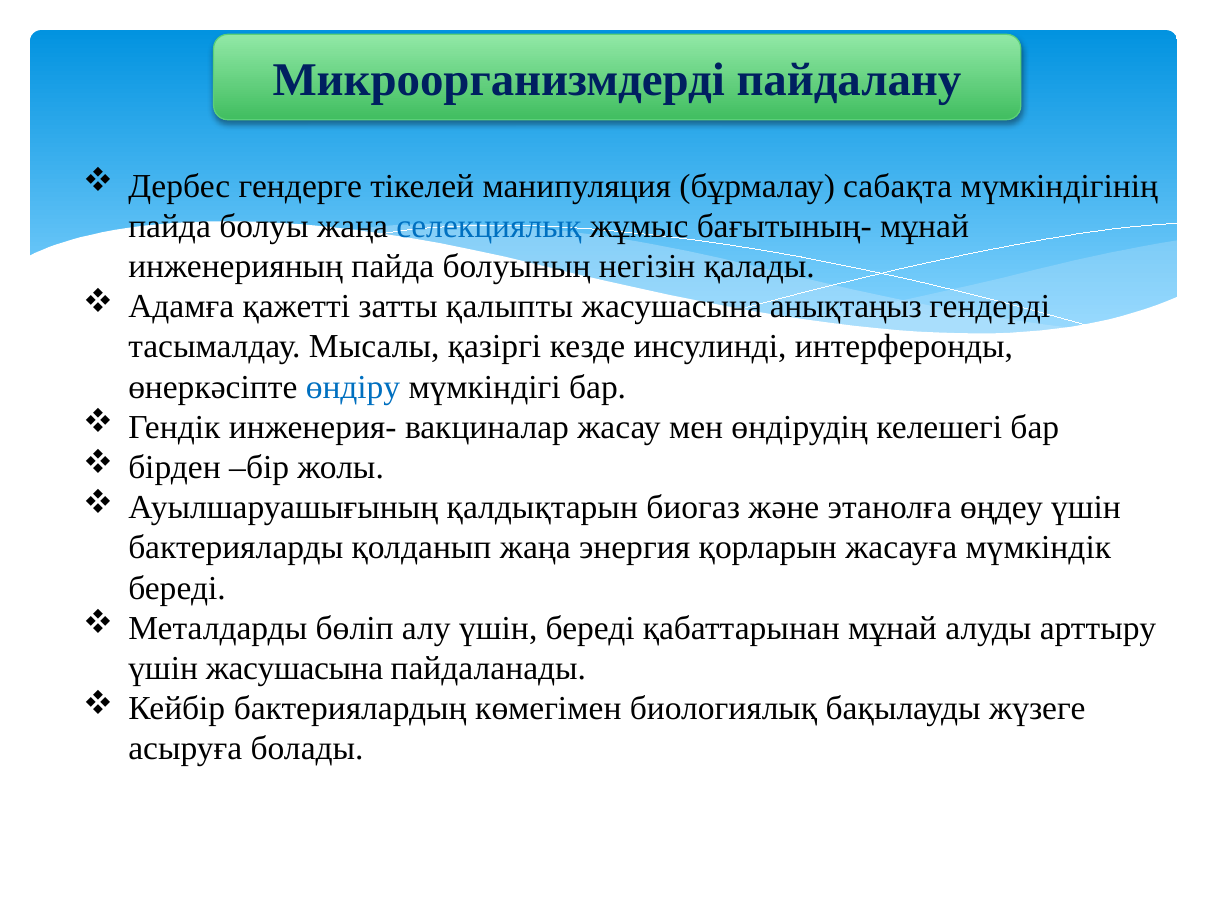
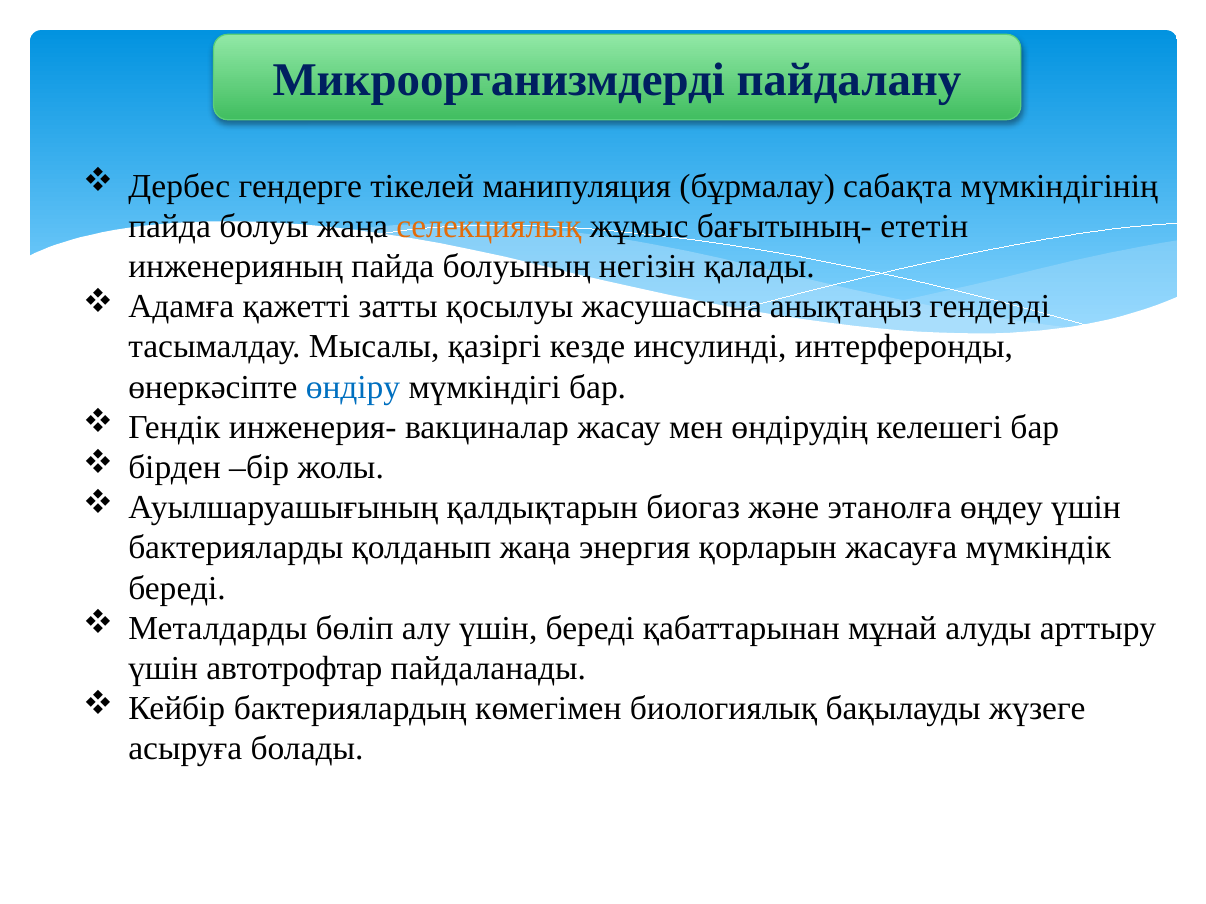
селекциялық colour: blue -> orange (489, 226)
бағытының- мұнай: мұнай -> ететін (924, 226)
қалыпты: қалыпты -> қосылуы (510, 307)
үшін жасушасына: жасушасына -> автотрофтар (294, 669)
